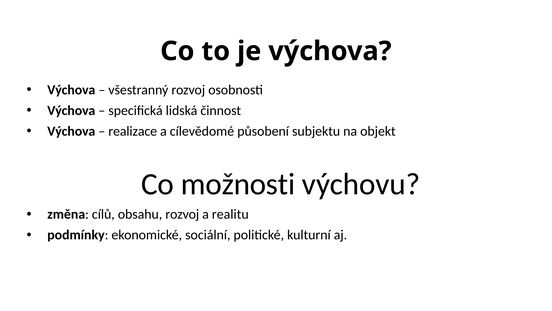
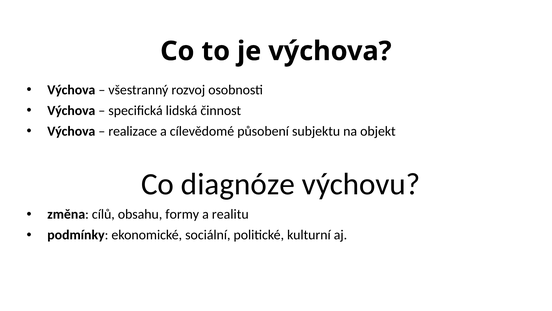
možnosti: možnosti -> diagnóze (238, 184)
obsahu rozvoj: rozvoj -> formy (182, 214)
